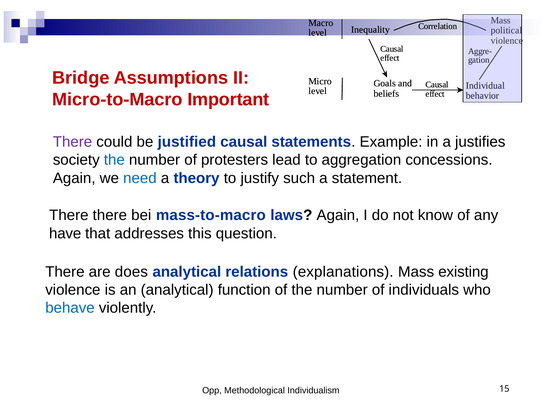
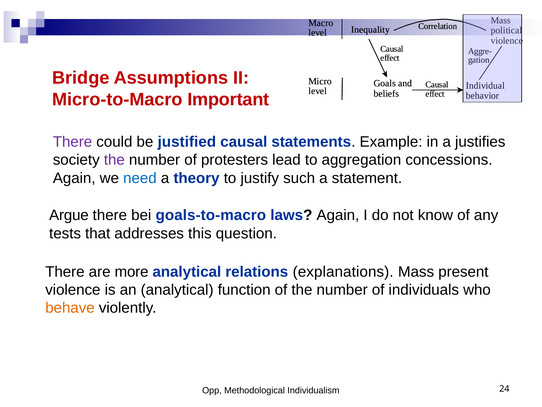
the colour: blue -> purple (114, 160)
There: There -> Argue (69, 215)
mass-to-macro: mass-to-macro -> goals-to-macro (211, 215)
have: have -> tests (65, 233)
does: does -> more (132, 271)
existing: existing -> present (463, 271)
behave colour: blue -> orange (70, 308)
15: 15 -> 24 (504, 388)
